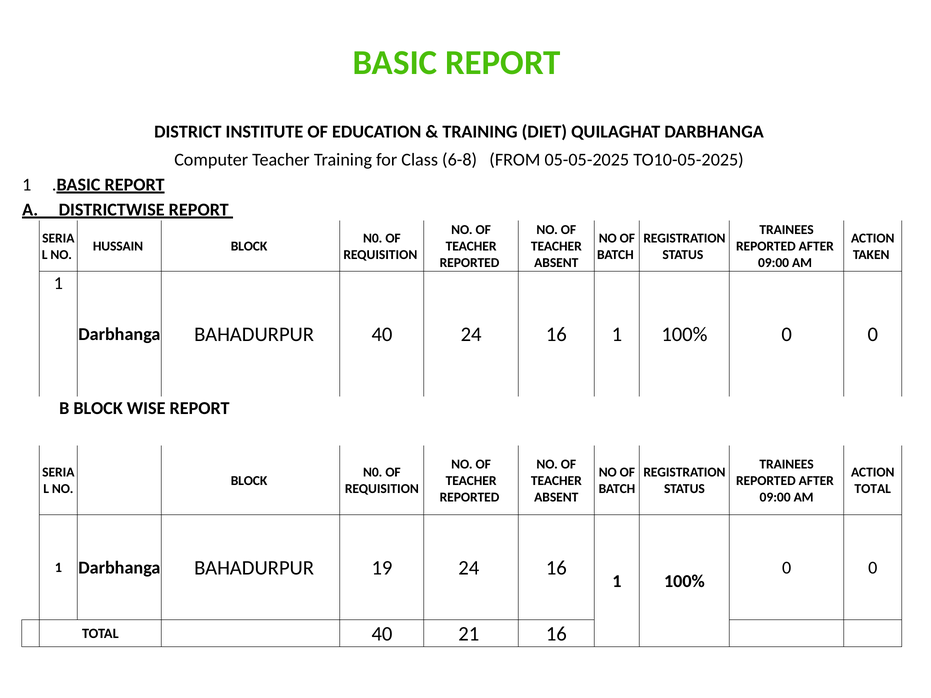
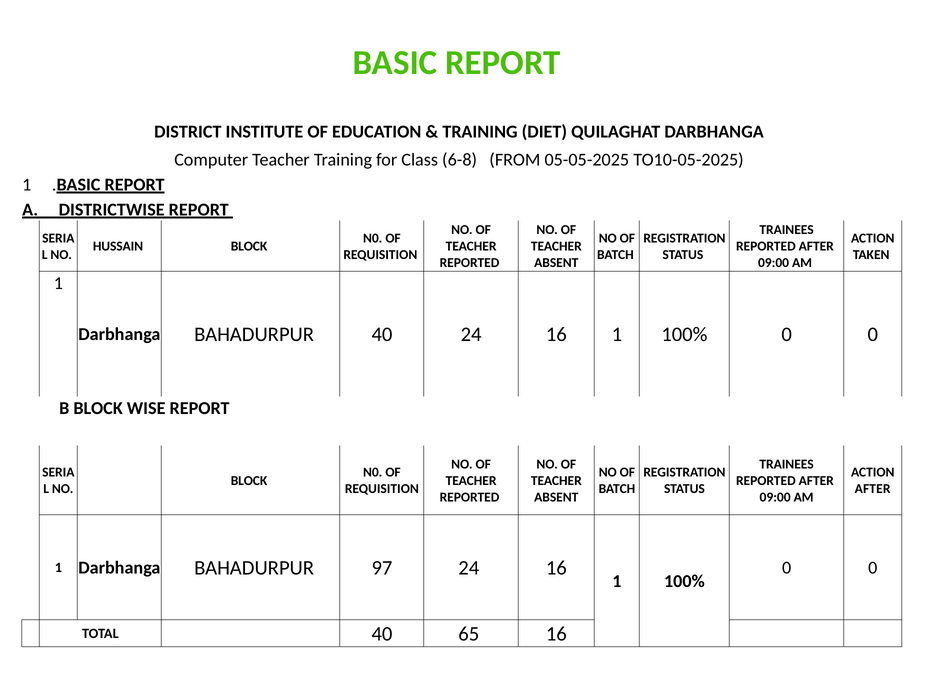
TOTAL: TOTAL -> AFTER (873, 489)
19: 19 -> 97 (382, 568)
21: 21 -> 65 (469, 634)
